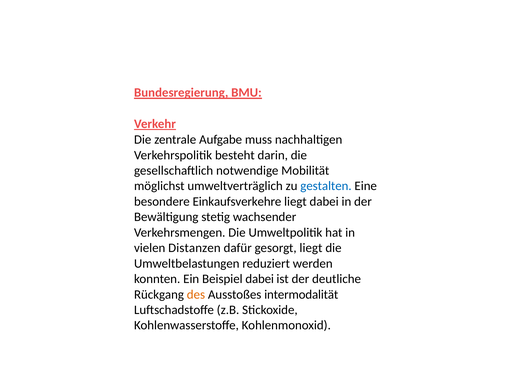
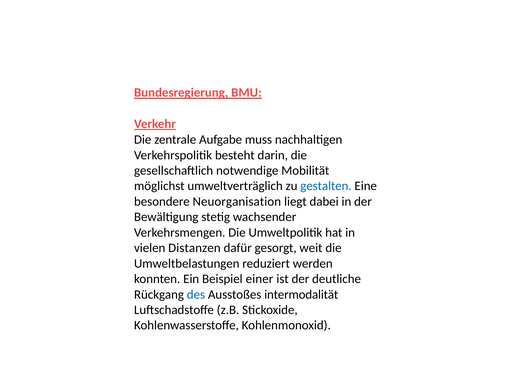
Einkaufsverkehre: Einkaufsverkehre -> Neuorganisation (237, 202)
gesorgt liegt: liegt -> weit (311, 248)
Beispiel dabei: dabei -> einer (260, 279)
des colour: orange -> blue (196, 294)
